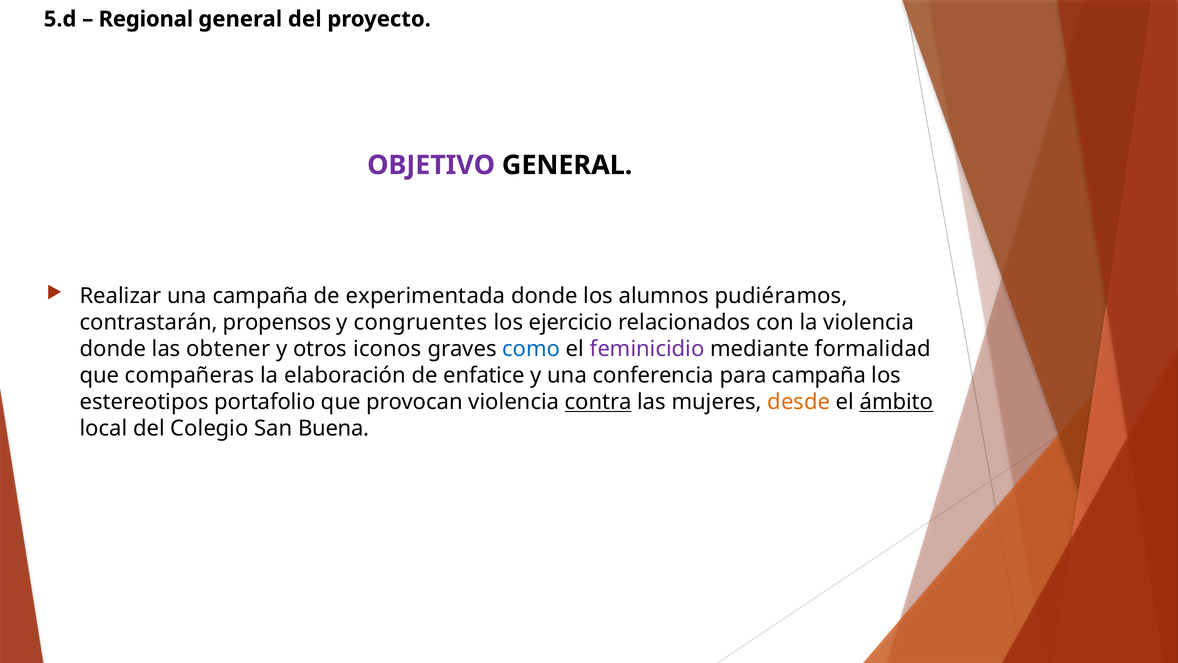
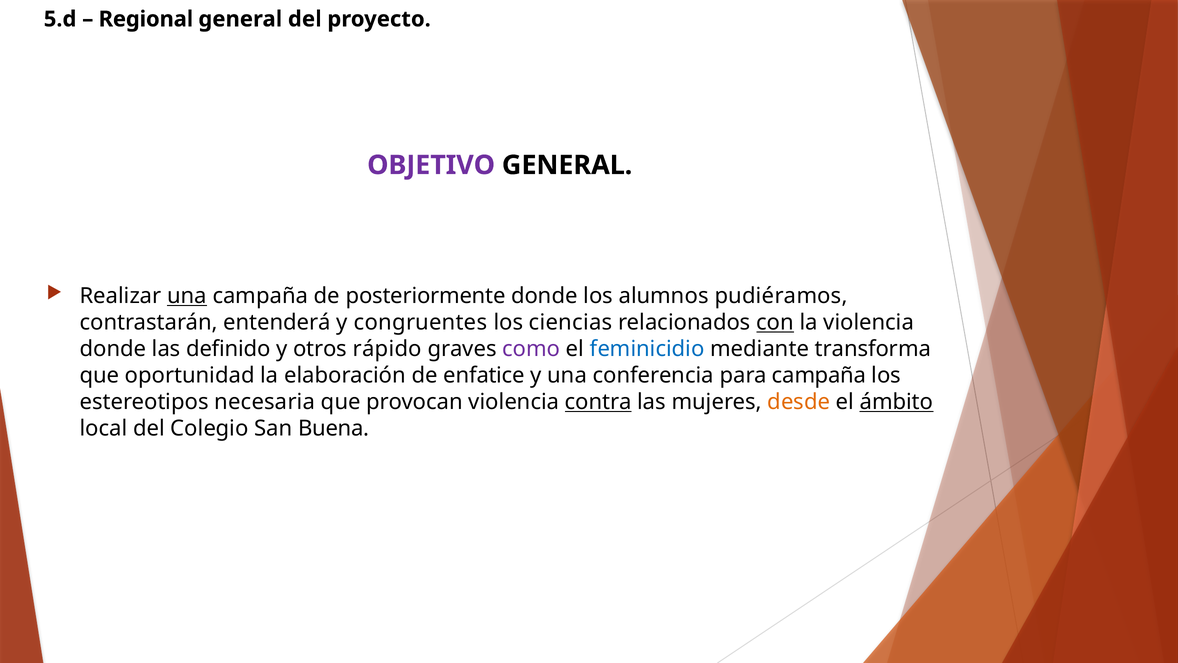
una underline: none -> present (187, 296)
experimentada: experimentada -> posteriormente (426, 296)
propensos: propensos -> entenderá (277, 322)
ejercicio: ejercicio -> ciencias (571, 322)
con underline: none -> present (775, 322)
obtener: obtener -> definido (228, 349)
iconos: iconos -> rápido (387, 349)
como colour: blue -> purple (531, 349)
feminicidio colour: purple -> blue (647, 349)
formalidad: formalidad -> transforma (873, 349)
compañeras: compañeras -> oportunidad (190, 375)
portafolio: portafolio -> necesaria (265, 402)
